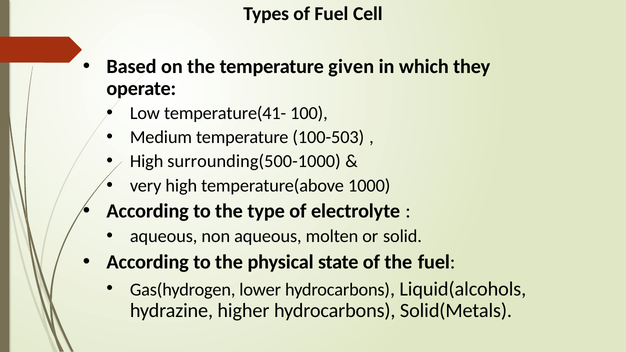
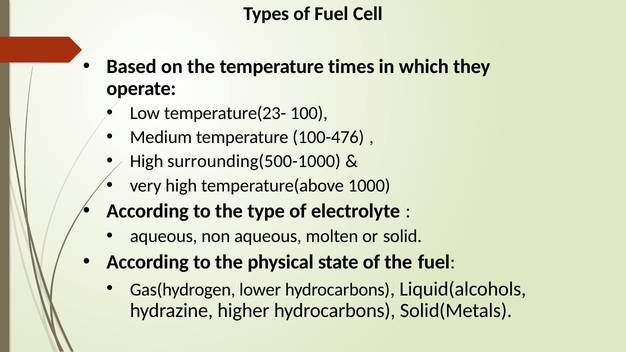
given: given -> times (351, 67)
temperature(41-: temperature(41- -> temperature(23- (225, 113)
100-503: 100-503 -> 100-476 (328, 137)
